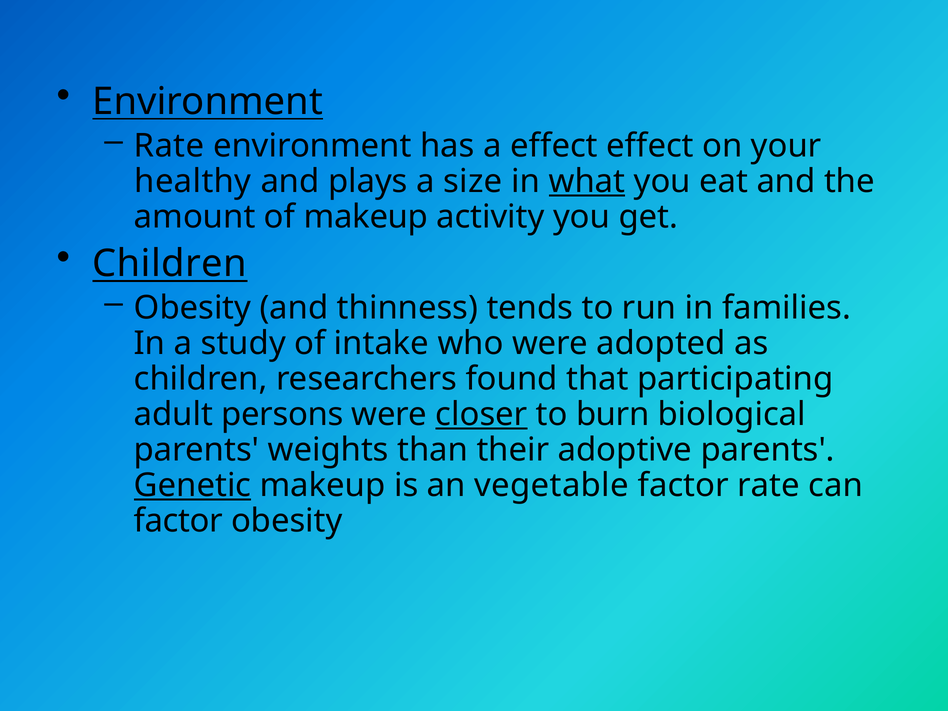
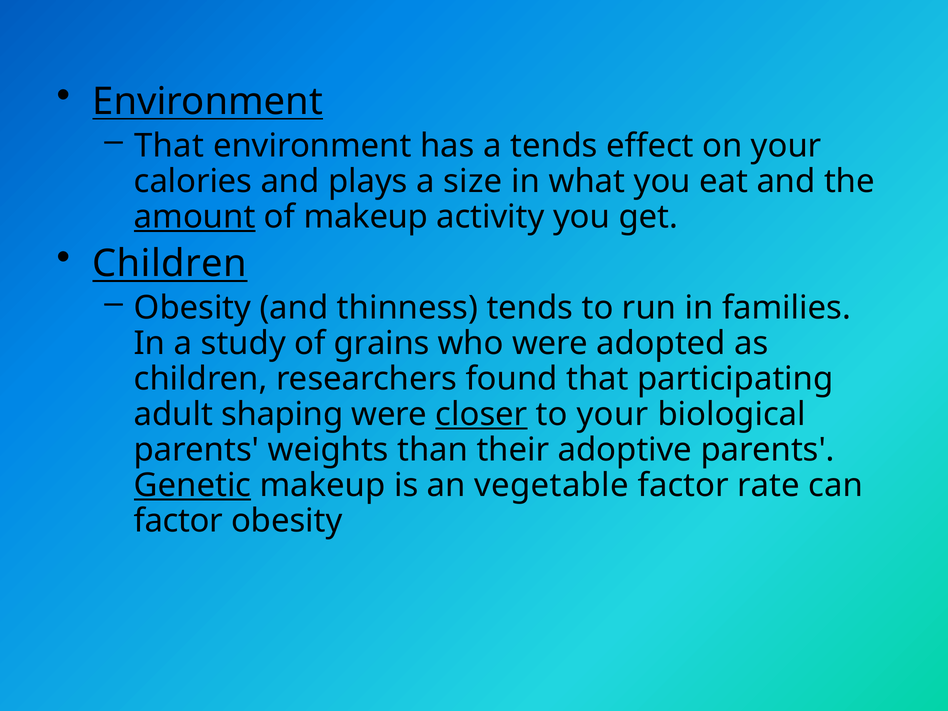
Rate: Rate -> That (169, 146)
a effect: effect -> tends (554, 146)
healthy: healthy -> calories (193, 181)
what underline: present -> none (587, 181)
amount underline: none -> present (195, 217)
intake: intake -> grains (382, 343)
persons: persons -> shaping (282, 414)
to burn: burn -> your (612, 414)
